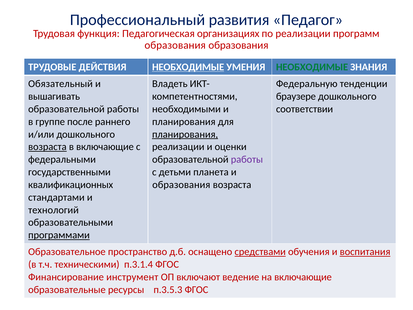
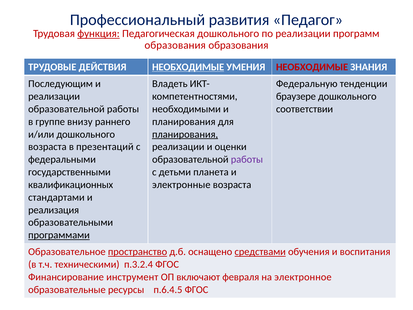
функция underline: none -> present (99, 34)
Педагогическая организациях: организациях -> дошкольного (228, 34)
НЕОБХОДИМЫЕ colour: green -> red (312, 67)
Обязательный: Обязательный -> Последующим (61, 84)
вышагивать: вышагивать -> реализации (54, 96)
после: после -> внизу (80, 122)
возраста underline: present -> none (47, 147)
в включающие: включающие -> презентаций (105, 147)
образования: образования -> электронные (181, 185)
технологий: технологий -> реализация (54, 210)
пространство underline: none -> present (138, 252)
воспитания underline: present -> none (365, 252)
п.3.1.4: п.3.1.4 -> п.3.2.4 (139, 264)
ведение: ведение -> февраля (241, 277)
на включающие: включающие -> электронное (303, 277)
п.3.5.3: п.3.5.3 -> п.6.4.5 (168, 290)
